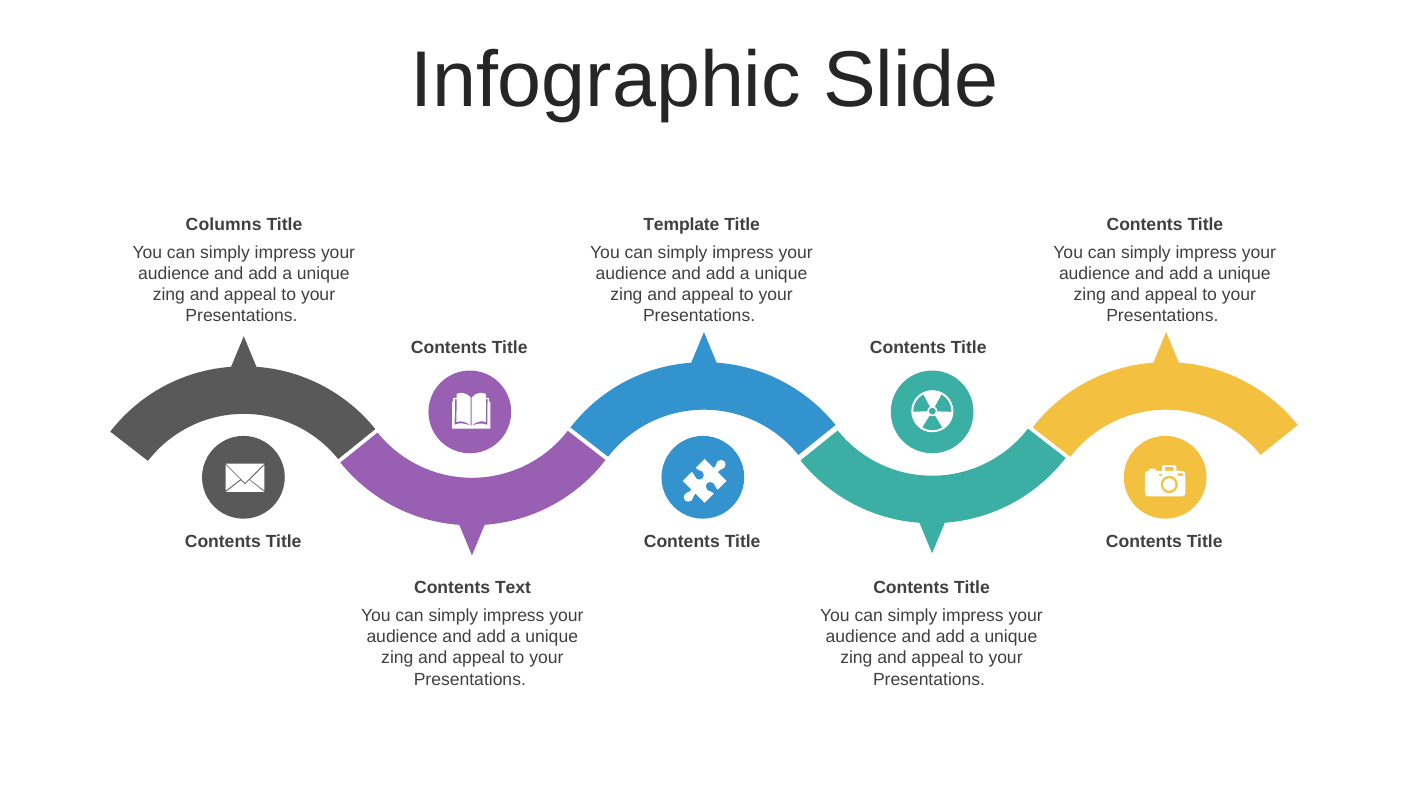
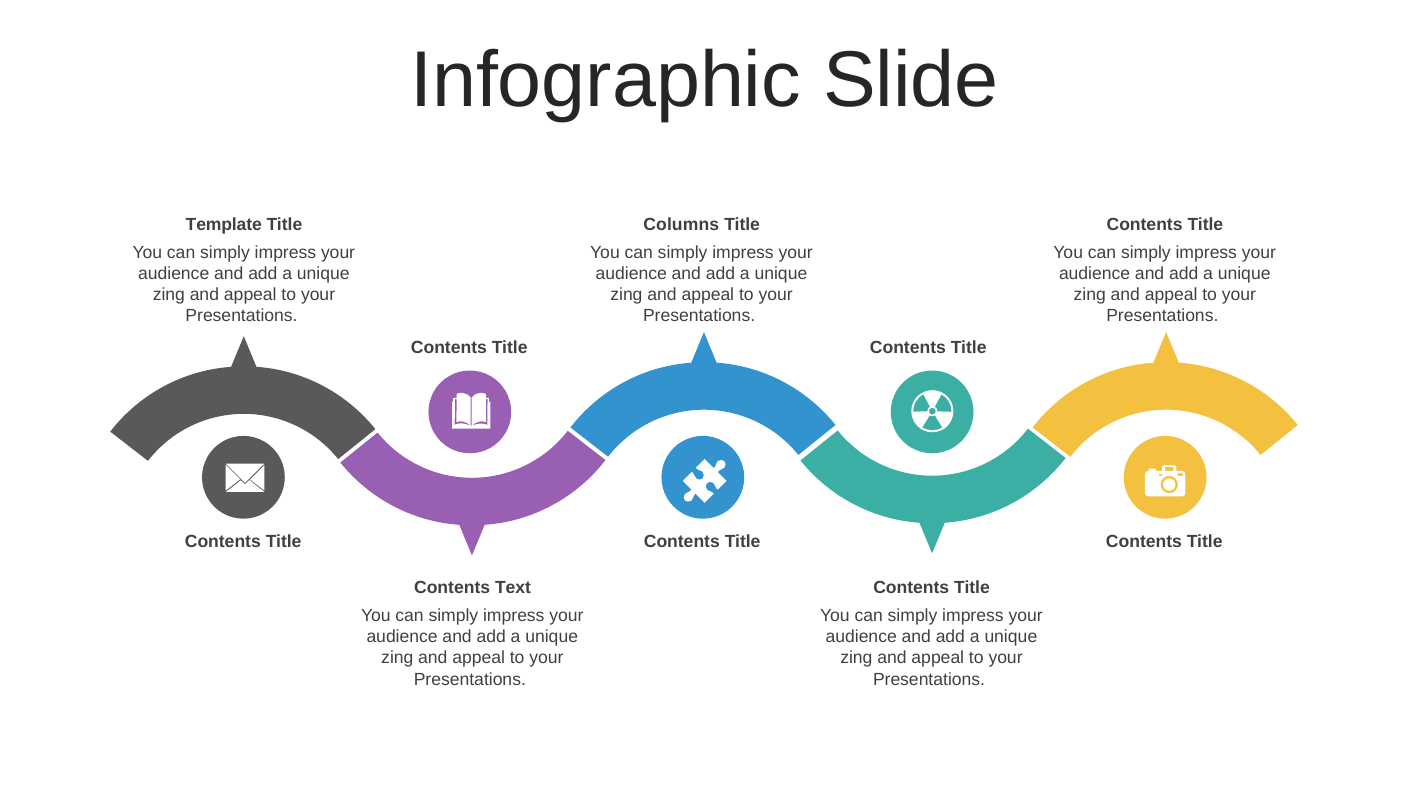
Columns: Columns -> Template (224, 225)
Template: Template -> Columns (681, 225)
